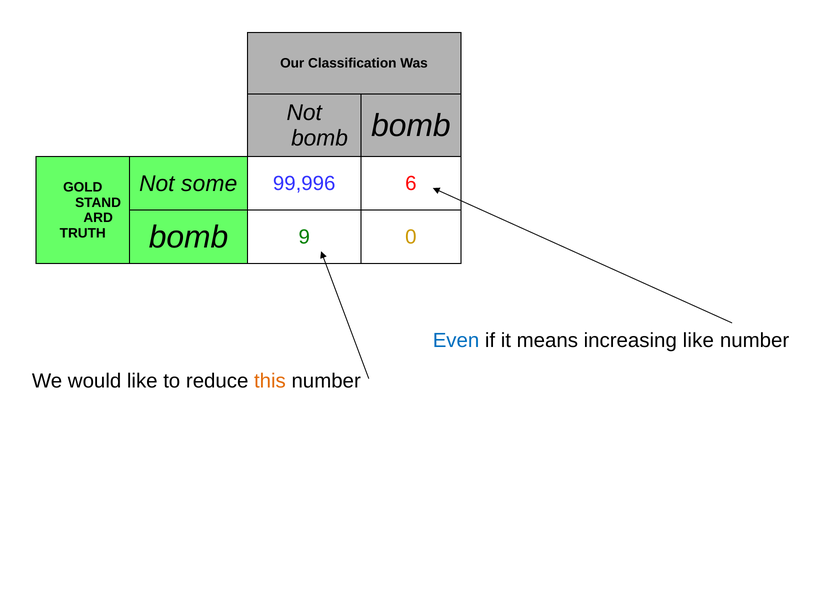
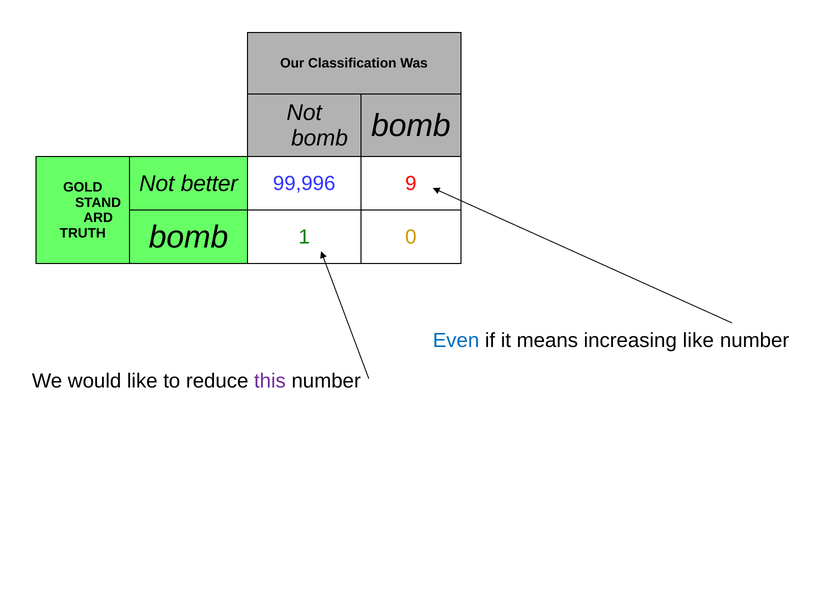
some: some -> better (209, 184)
6: 6 -> 9 (411, 184)
9: 9 -> 1 (304, 237)
this colour: orange -> purple (270, 382)
